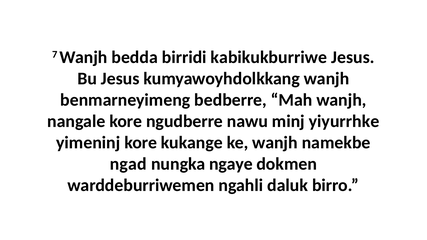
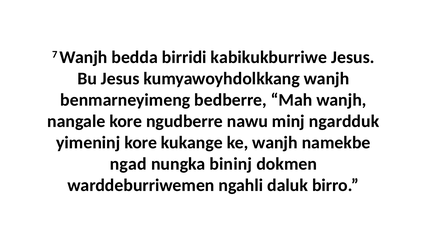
yiyurrhke: yiyurrhke -> ngardduk (344, 121)
ngaye: ngaye -> bininj (231, 164)
